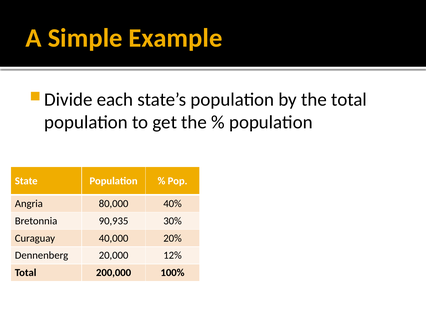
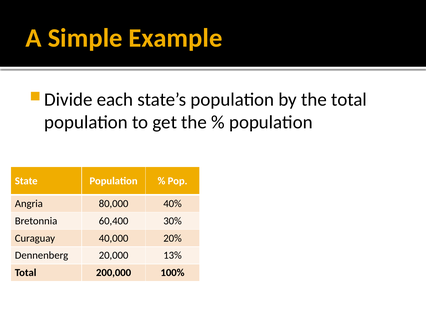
90,935: 90,935 -> 60,400 (114, 221)
12%: 12% -> 13% (173, 256)
